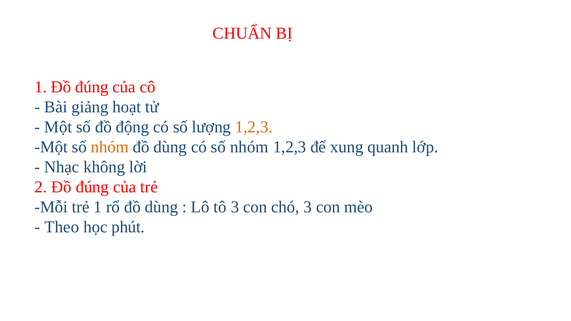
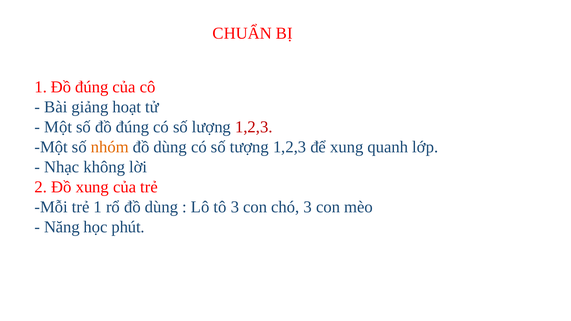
đồ động: động -> đúng (132, 127)
1,2,3 colour: orange -> red (254, 127)
có số nhóm: nhóm -> tượng (249, 147)
Đồ đúng: đúng -> xung (92, 187)
Theo: Theo -> Năng (62, 227)
